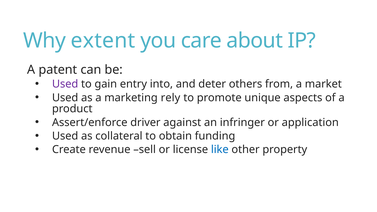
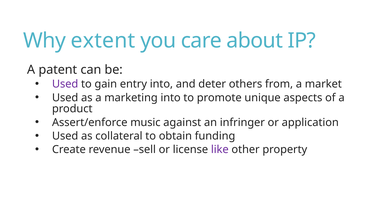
marketing rely: rely -> into (171, 98)
driver: driver -> music (145, 122)
like colour: blue -> purple (220, 150)
